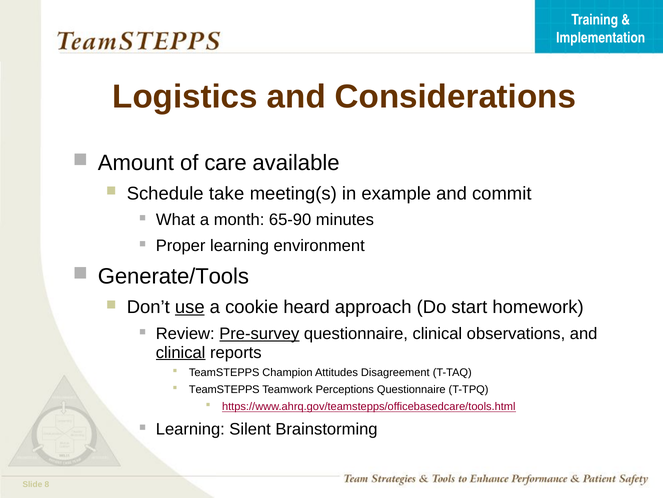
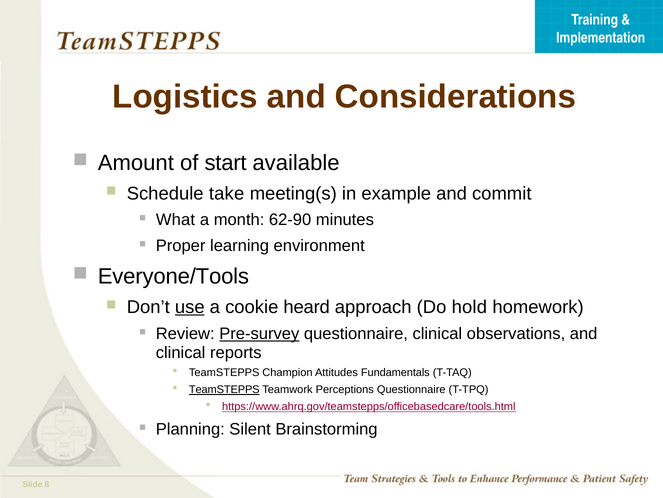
care: care -> start (226, 163)
65-90: 65-90 -> 62-90 (290, 220)
Generate/Tools: Generate/Tools -> Everyone/Tools (173, 276)
start: start -> hold (469, 307)
clinical underline: present -> none (181, 352)
Disagreement: Disagreement -> Fundamentals (395, 372)
TeamSTEPPS underline: none -> present (224, 389)
Learning: Learning -> Planning (190, 429)
